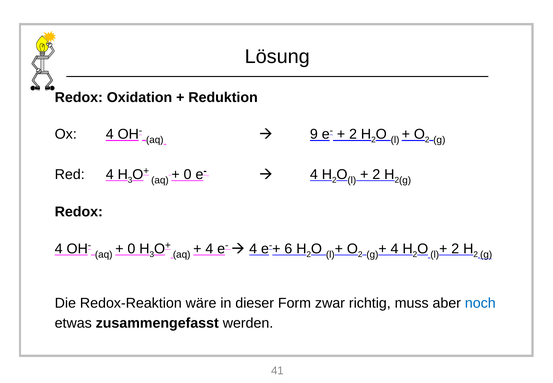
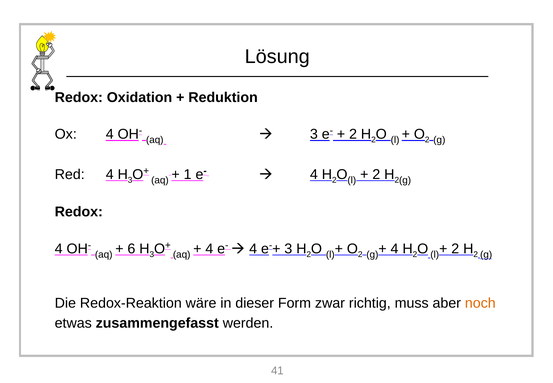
9: 9 -> 3 (314, 134)
0: 0 -> 1 (188, 174)
0: 0 -> 6 (131, 249)
6: 6 -> 3 (288, 249)
noch colour: blue -> orange (480, 303)
